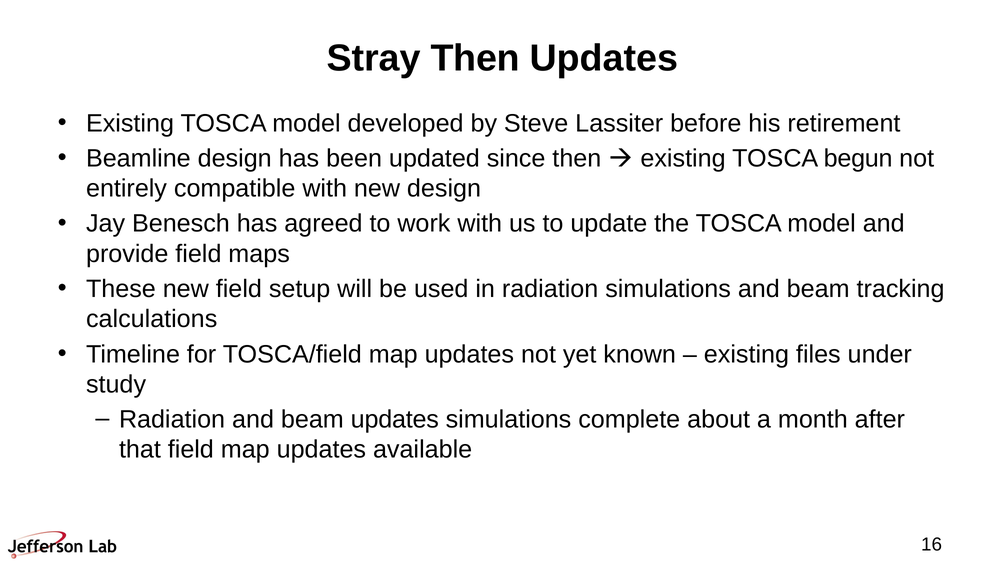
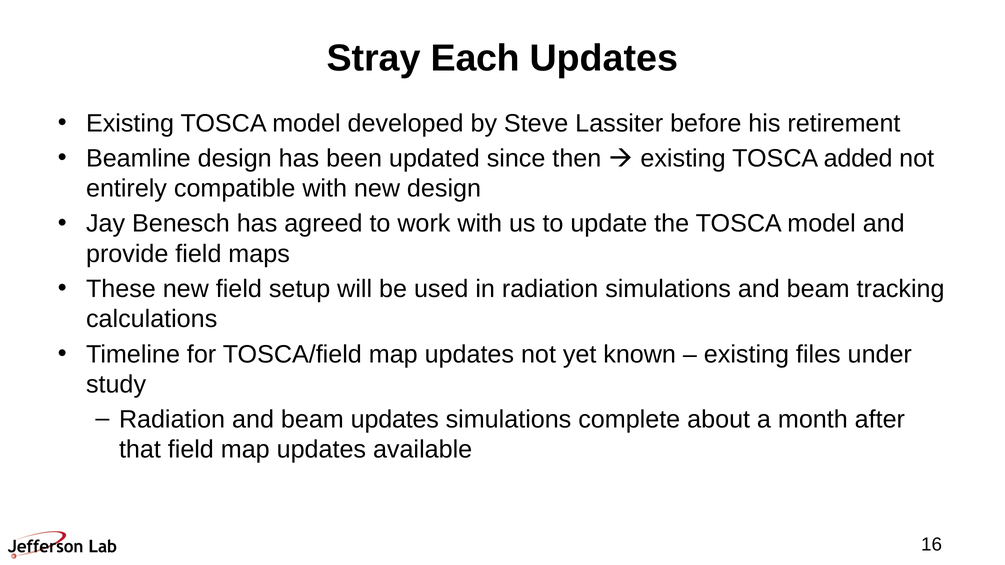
Stray Then: Then -> Each (475, 58)
begun: begun -> added (858, 158)
